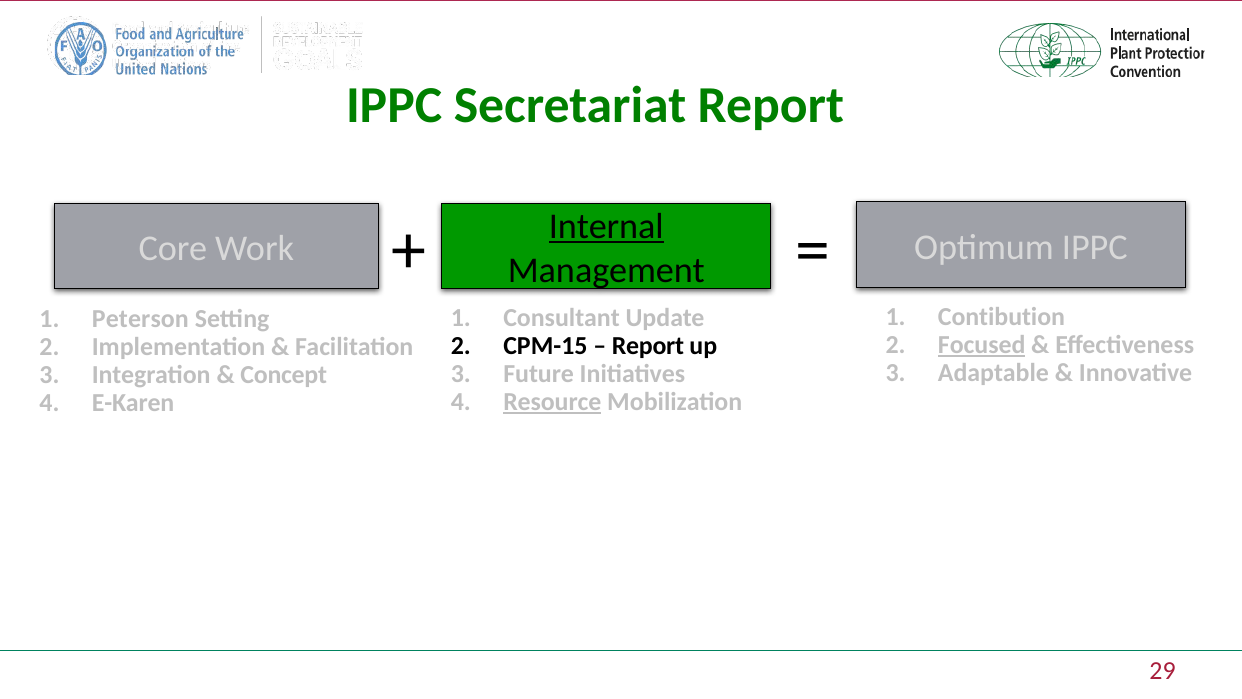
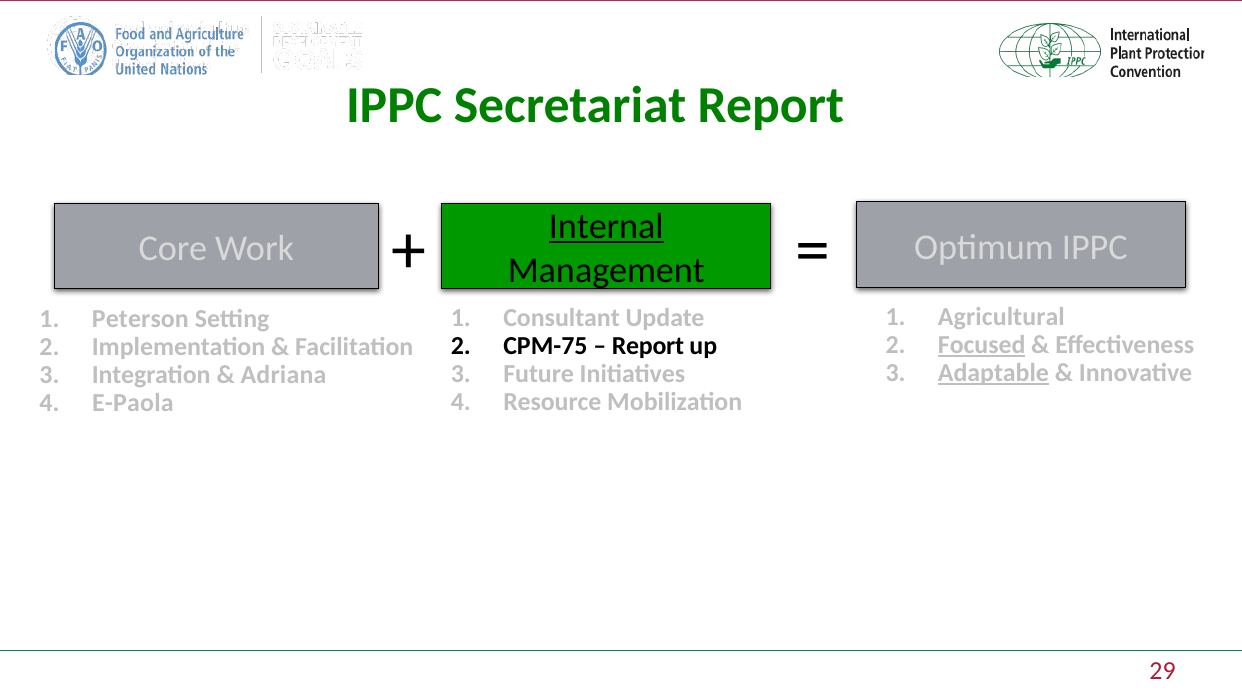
Contibution: Contibution -> Agricultural (1001, 317)
CPM-15: CPM-15 -> CPM-75 (545, 346)
Adaptable underline: none -> present (993, 372)
Concept: Concept -> Adriana (283, 375)
Resource underline: present -> none (552, 402)
E-Karen: E-Karen -> E-Paola (133, 403)
